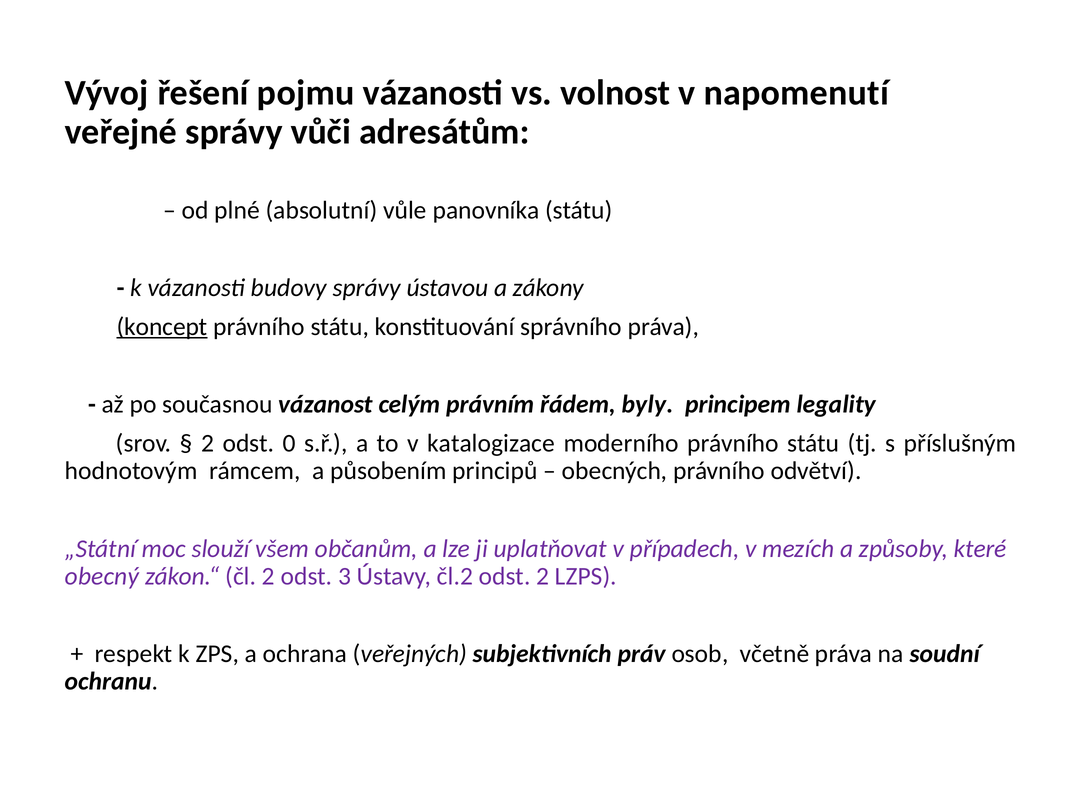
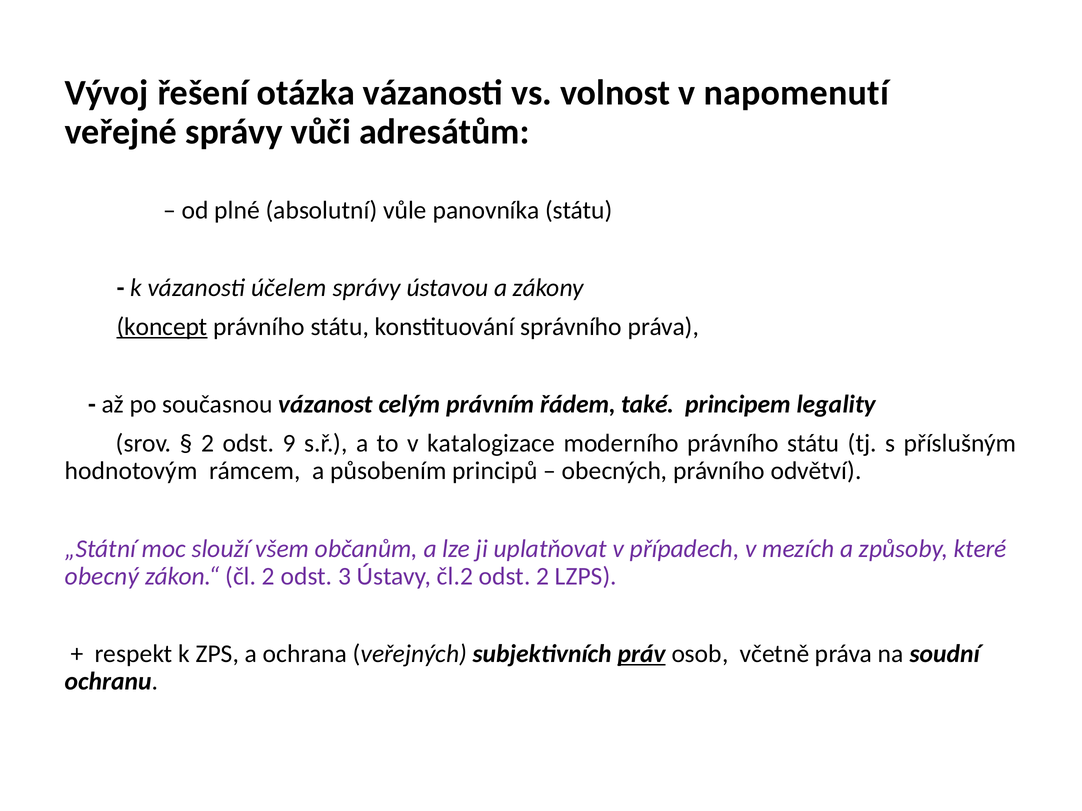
pojmu: pojmu -> otázka (306, 93)
budovy: budovy -> účelem (289, 288)
byly: byly -> také (648, 405)
0: 0 -> 9 (289, 444)
práv underline: none -> present (642, 654)
